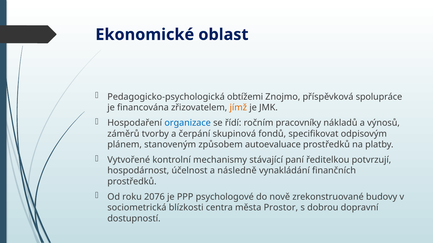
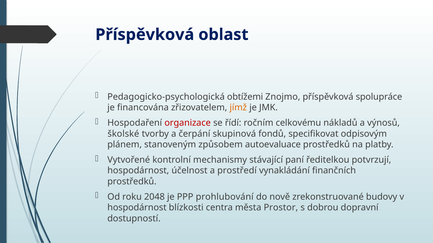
Ekonomické: Ekonomické -> Příspěvková (145, 35)
organizace colour: blue -> red (188, 123)
pracovníky: pracovníky -> celkovému (298, 123)
záměrů: záměrů -> školské (123, 134)
následně: následně -> prostředí (237, 171)
2076: 2076 -> 2048 (154, 197)
psychologové: psychologové -> prohlubování (225, 197)
sociometrická: sociometrická -> hospodárnost (137, 208)
